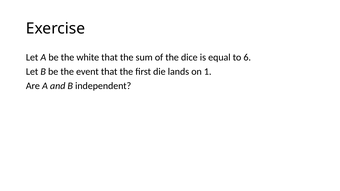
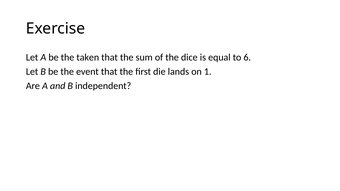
white: white -> taken (88, 57)
